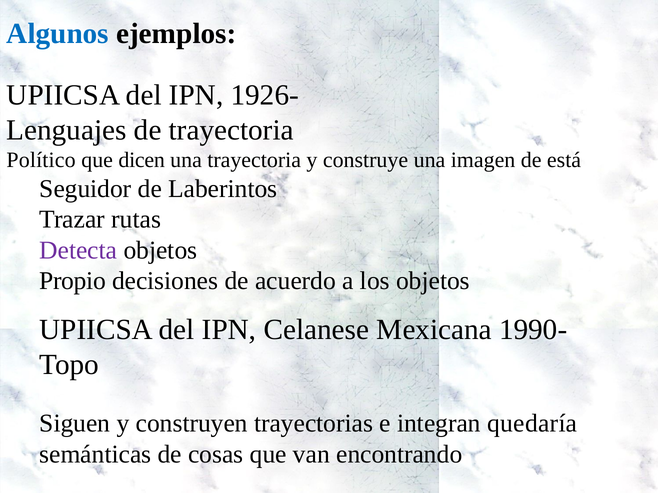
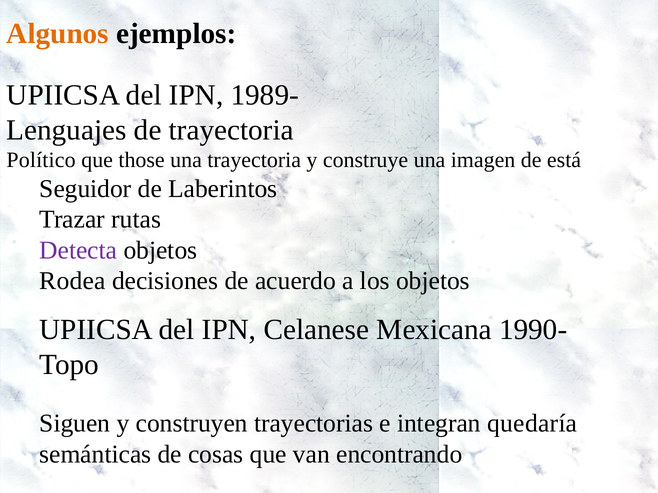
Algunos colour: blue -> orange (58, 34)
1926-: 1926- -> 1989- (265, 95)
dicen: dicen -> those (142, 160)
Propio: Propio -> Rodea (72, 281)
